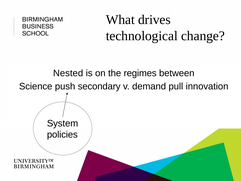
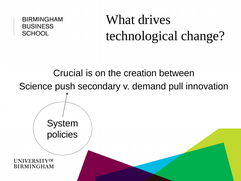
Nested: Nested -> Crucial (68, 73)
regimes: regimes -> creation (140, 73)
